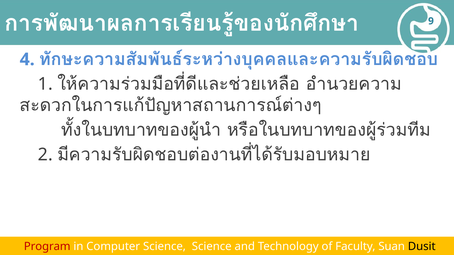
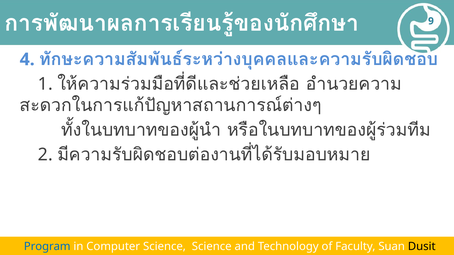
Program colour: red -> blue (47, 247)
